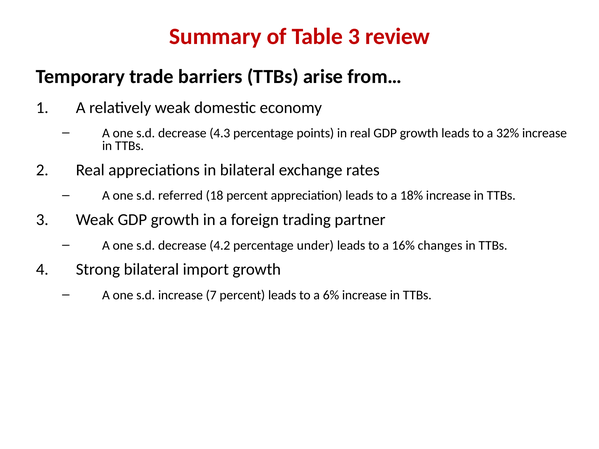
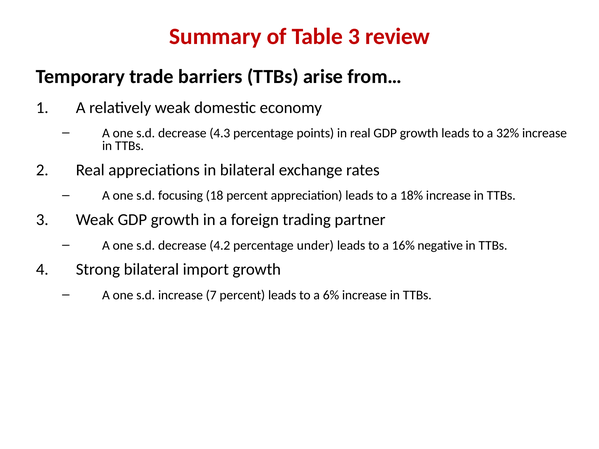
referred: referred -> focusing (181, 196)
changes: changes -> negative (440, 245)
